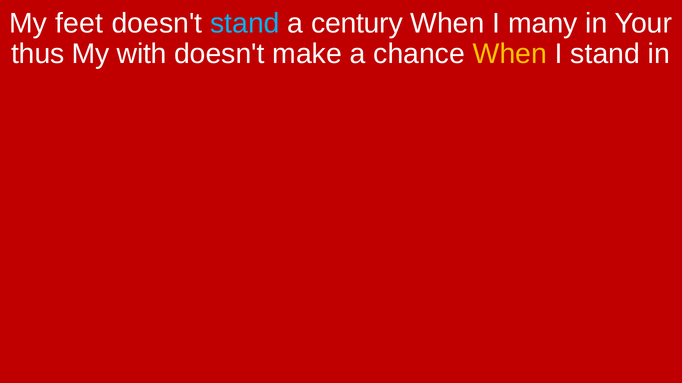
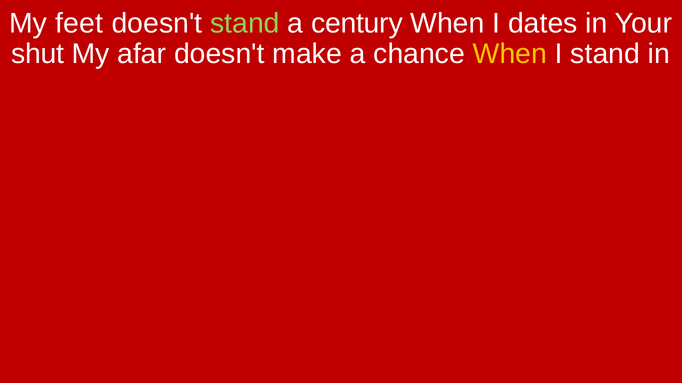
stand colour: light blue -> light green (245, 23)
many: many -> dates (543, 23)
thus: thus -> shut (38, 54)
with: with -> afar (142, 54)
